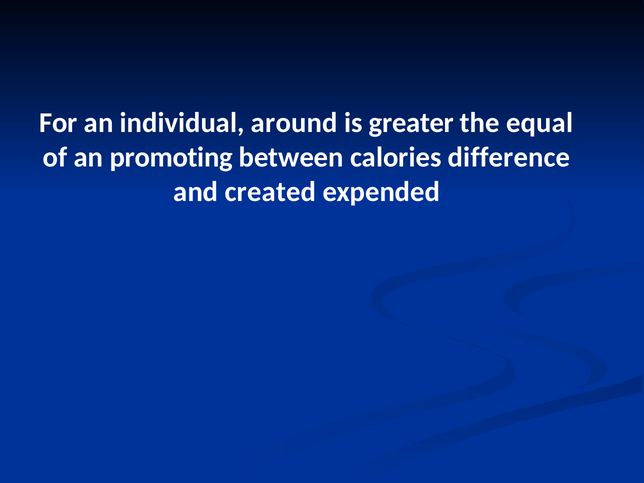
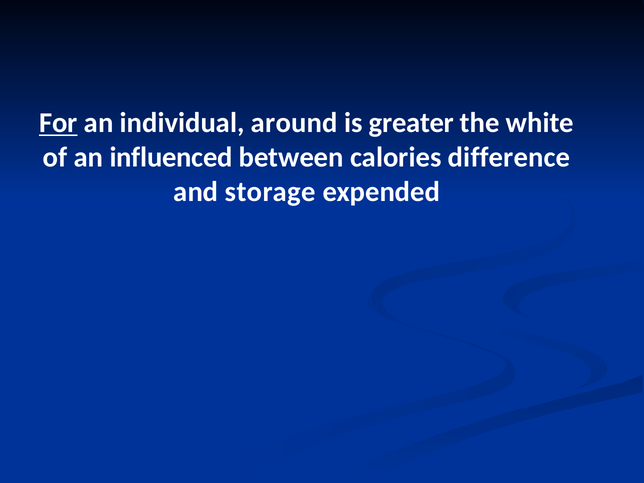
For underline: none -> present (58, 123)
equal: equal -> white (540, 123)
promoting: promoting -> influenced (171, 157)
created: created -> storage (270, 192)
